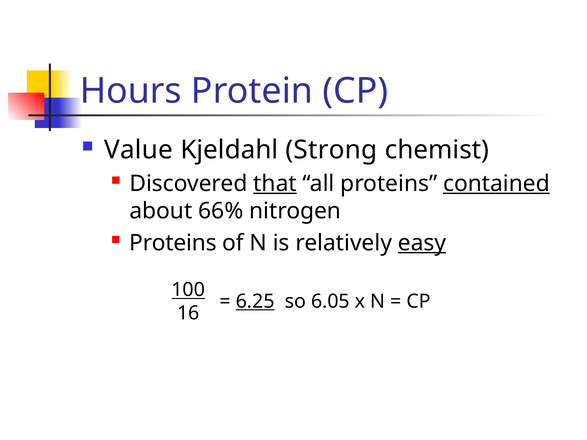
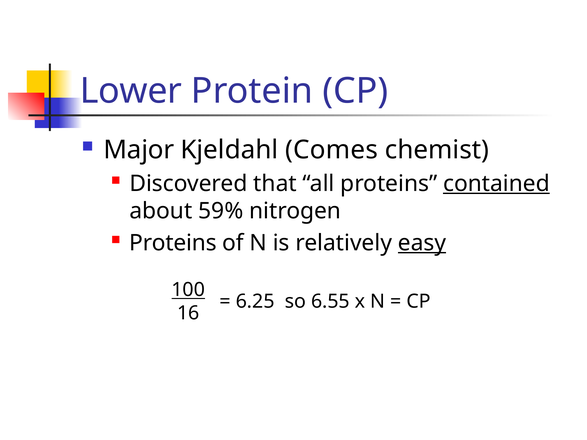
Hours: Hours -> Lower (131, 91)
Value: Value -> Major (139, 150)
Strong: Strong -> Comes (331, 150)
that underline: present -> none (275, 184)
66%: 66% -> 59% (221, 211)
6.25 underline: present -> none (255, 302)
6.05: 6.05 -> 6.55 (330, 302)
